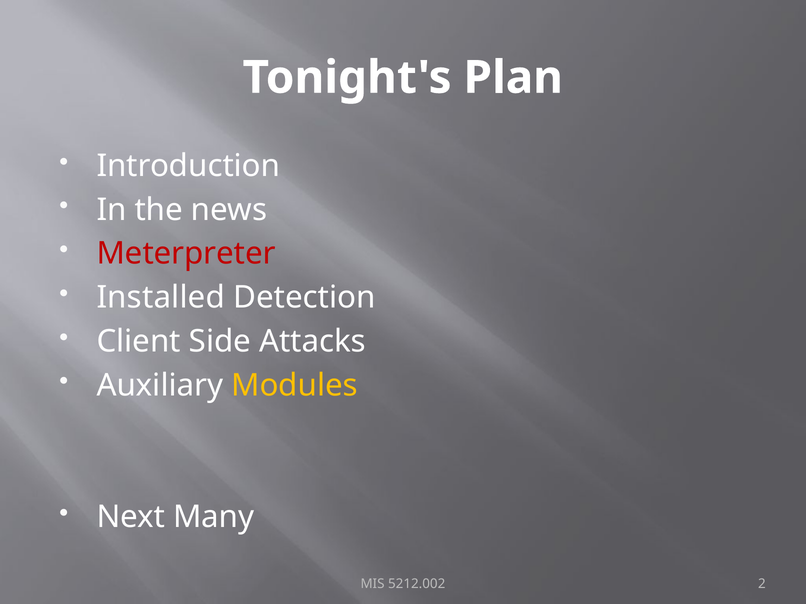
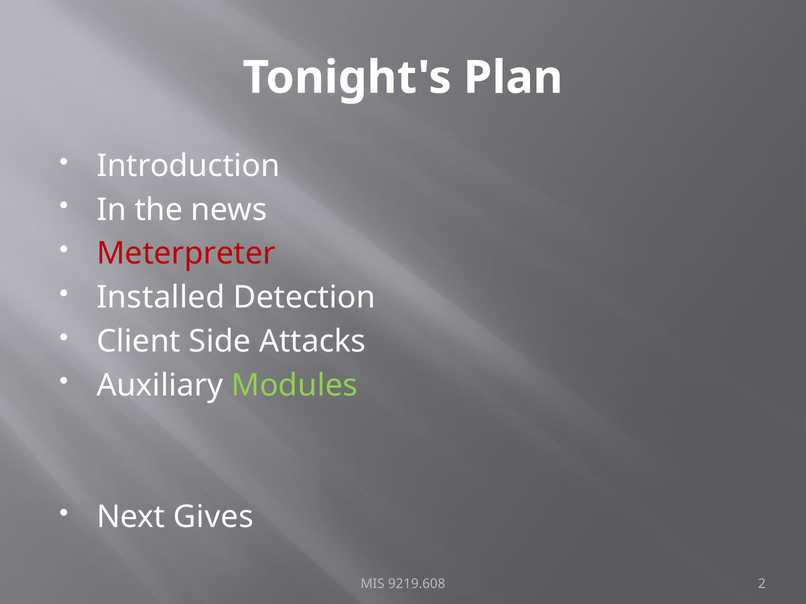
Modules colour: yellow -> light green (294, 386)
Many: Many -> Gives (213, 517)
5212.002: 5212.002 -> 9219.608 (417, 584)
